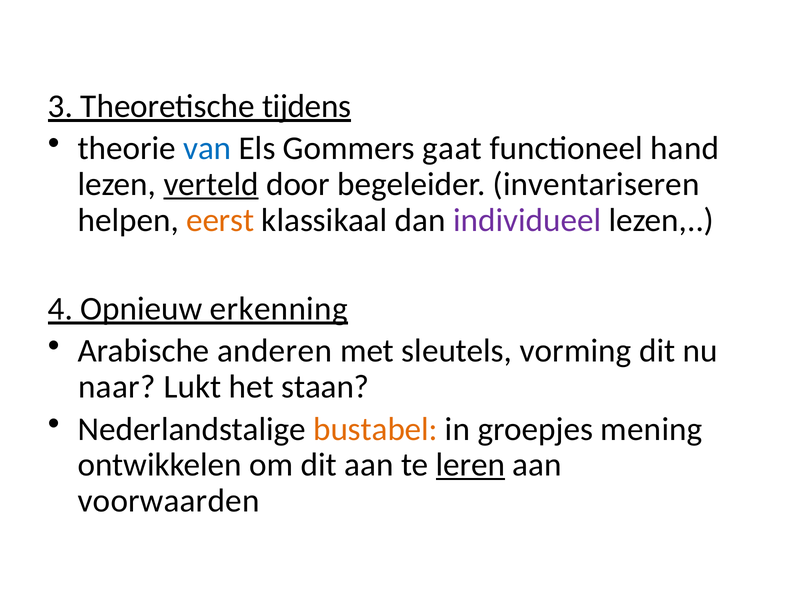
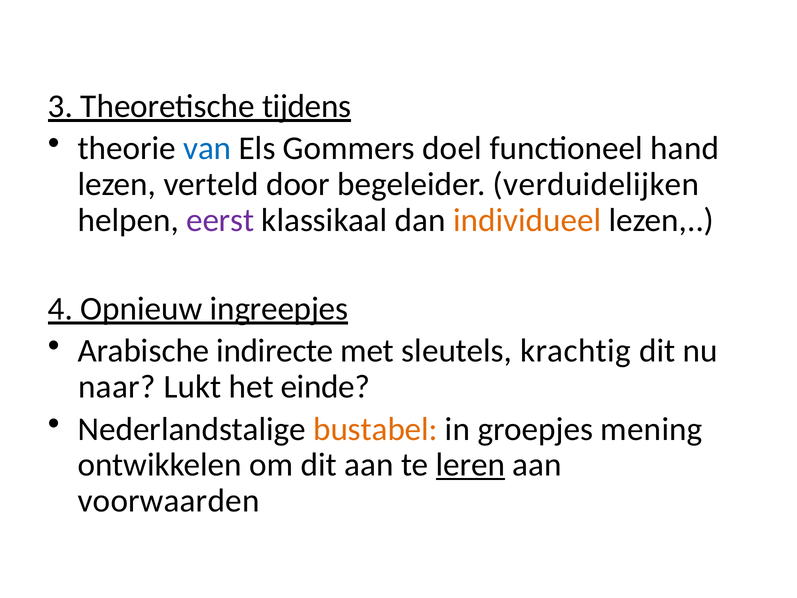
gaat: gaat -> doel (452, 148)
verteld underline: present -> none (211, 184)
inventariseren: inventariseren -> verduidelijken (596, 184)
eerst colour: orange -> purple (220, 220)
individueel colour: purple -> orange (527, 220)
erkenning: erkenning -> ingreepjes (279, 309)
anderen: anderen -> indirecte (275, 351)
vorming: vorming -> krachtig (575, 351)
staan: staan -> einde (325, 387)
